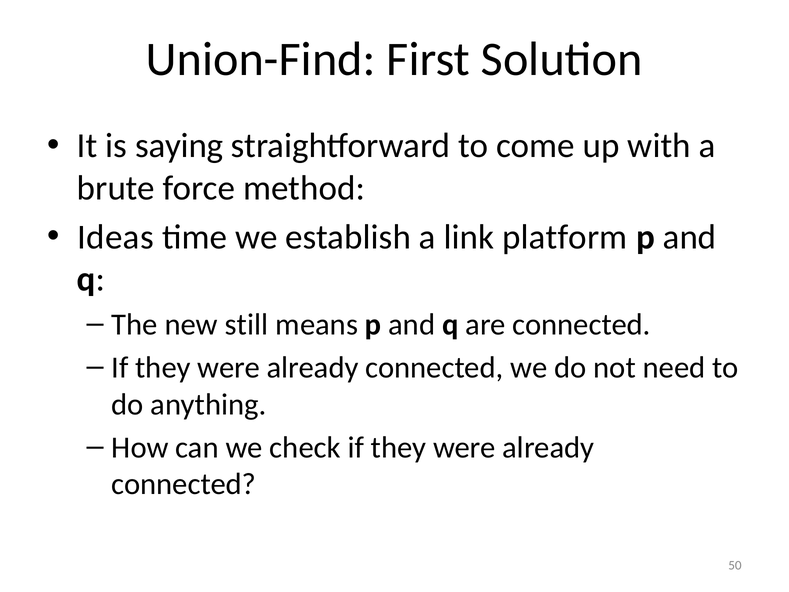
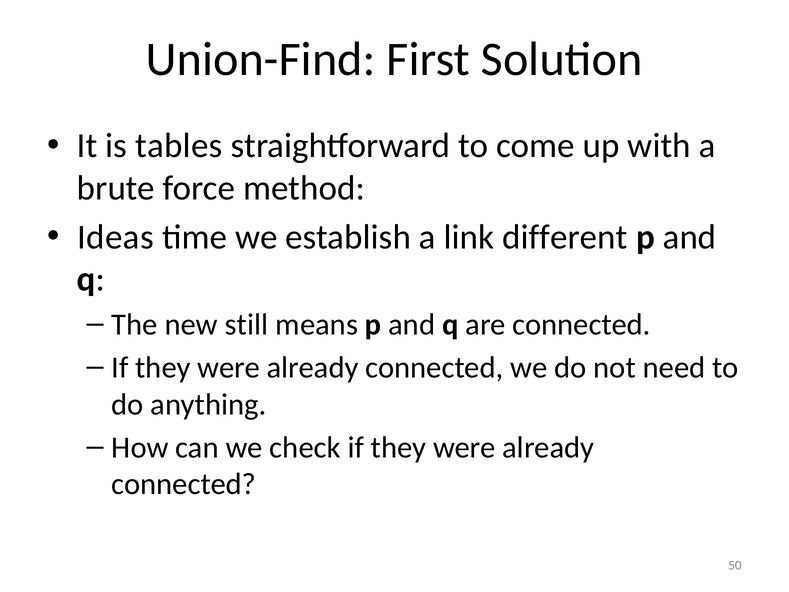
saying: saying -> tables (179, 146)
platform: platform -> different (565, 237)
